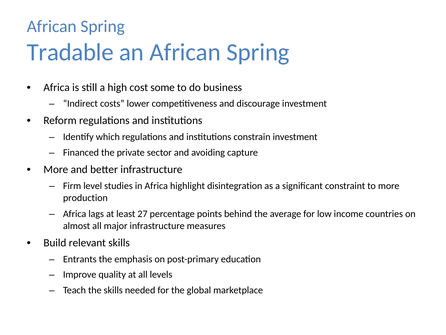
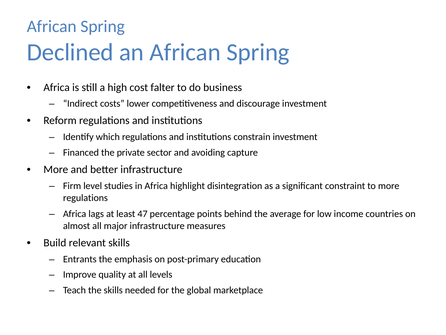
Tradable: Tradable -> Declined (70, 52)
some: some -> falter (163, 87)
production: production -> regulations (85, 198)
27: 27 -> 47 (143, 213)
